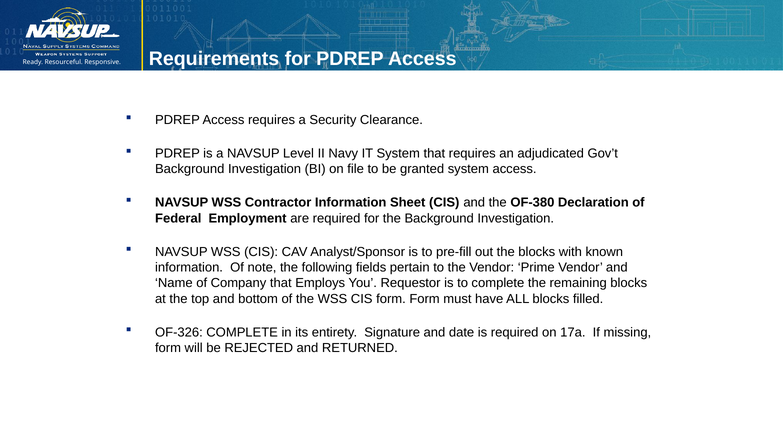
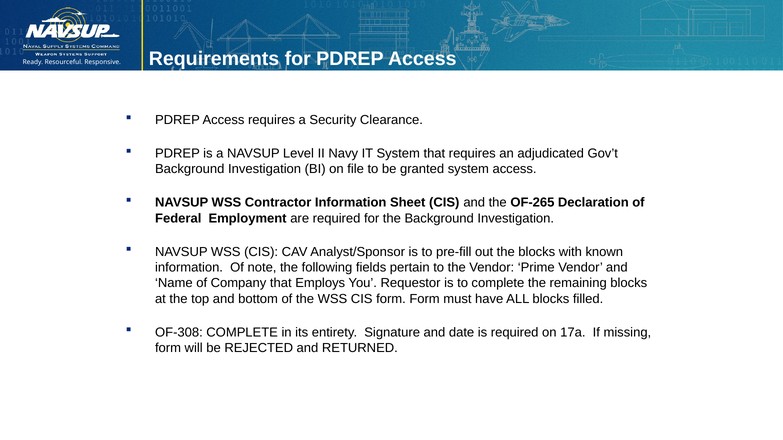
OF-380: OF-380 -> OF-265 (532, 203)
OF-326: OF-326 -> OF-308 (179, 333)
